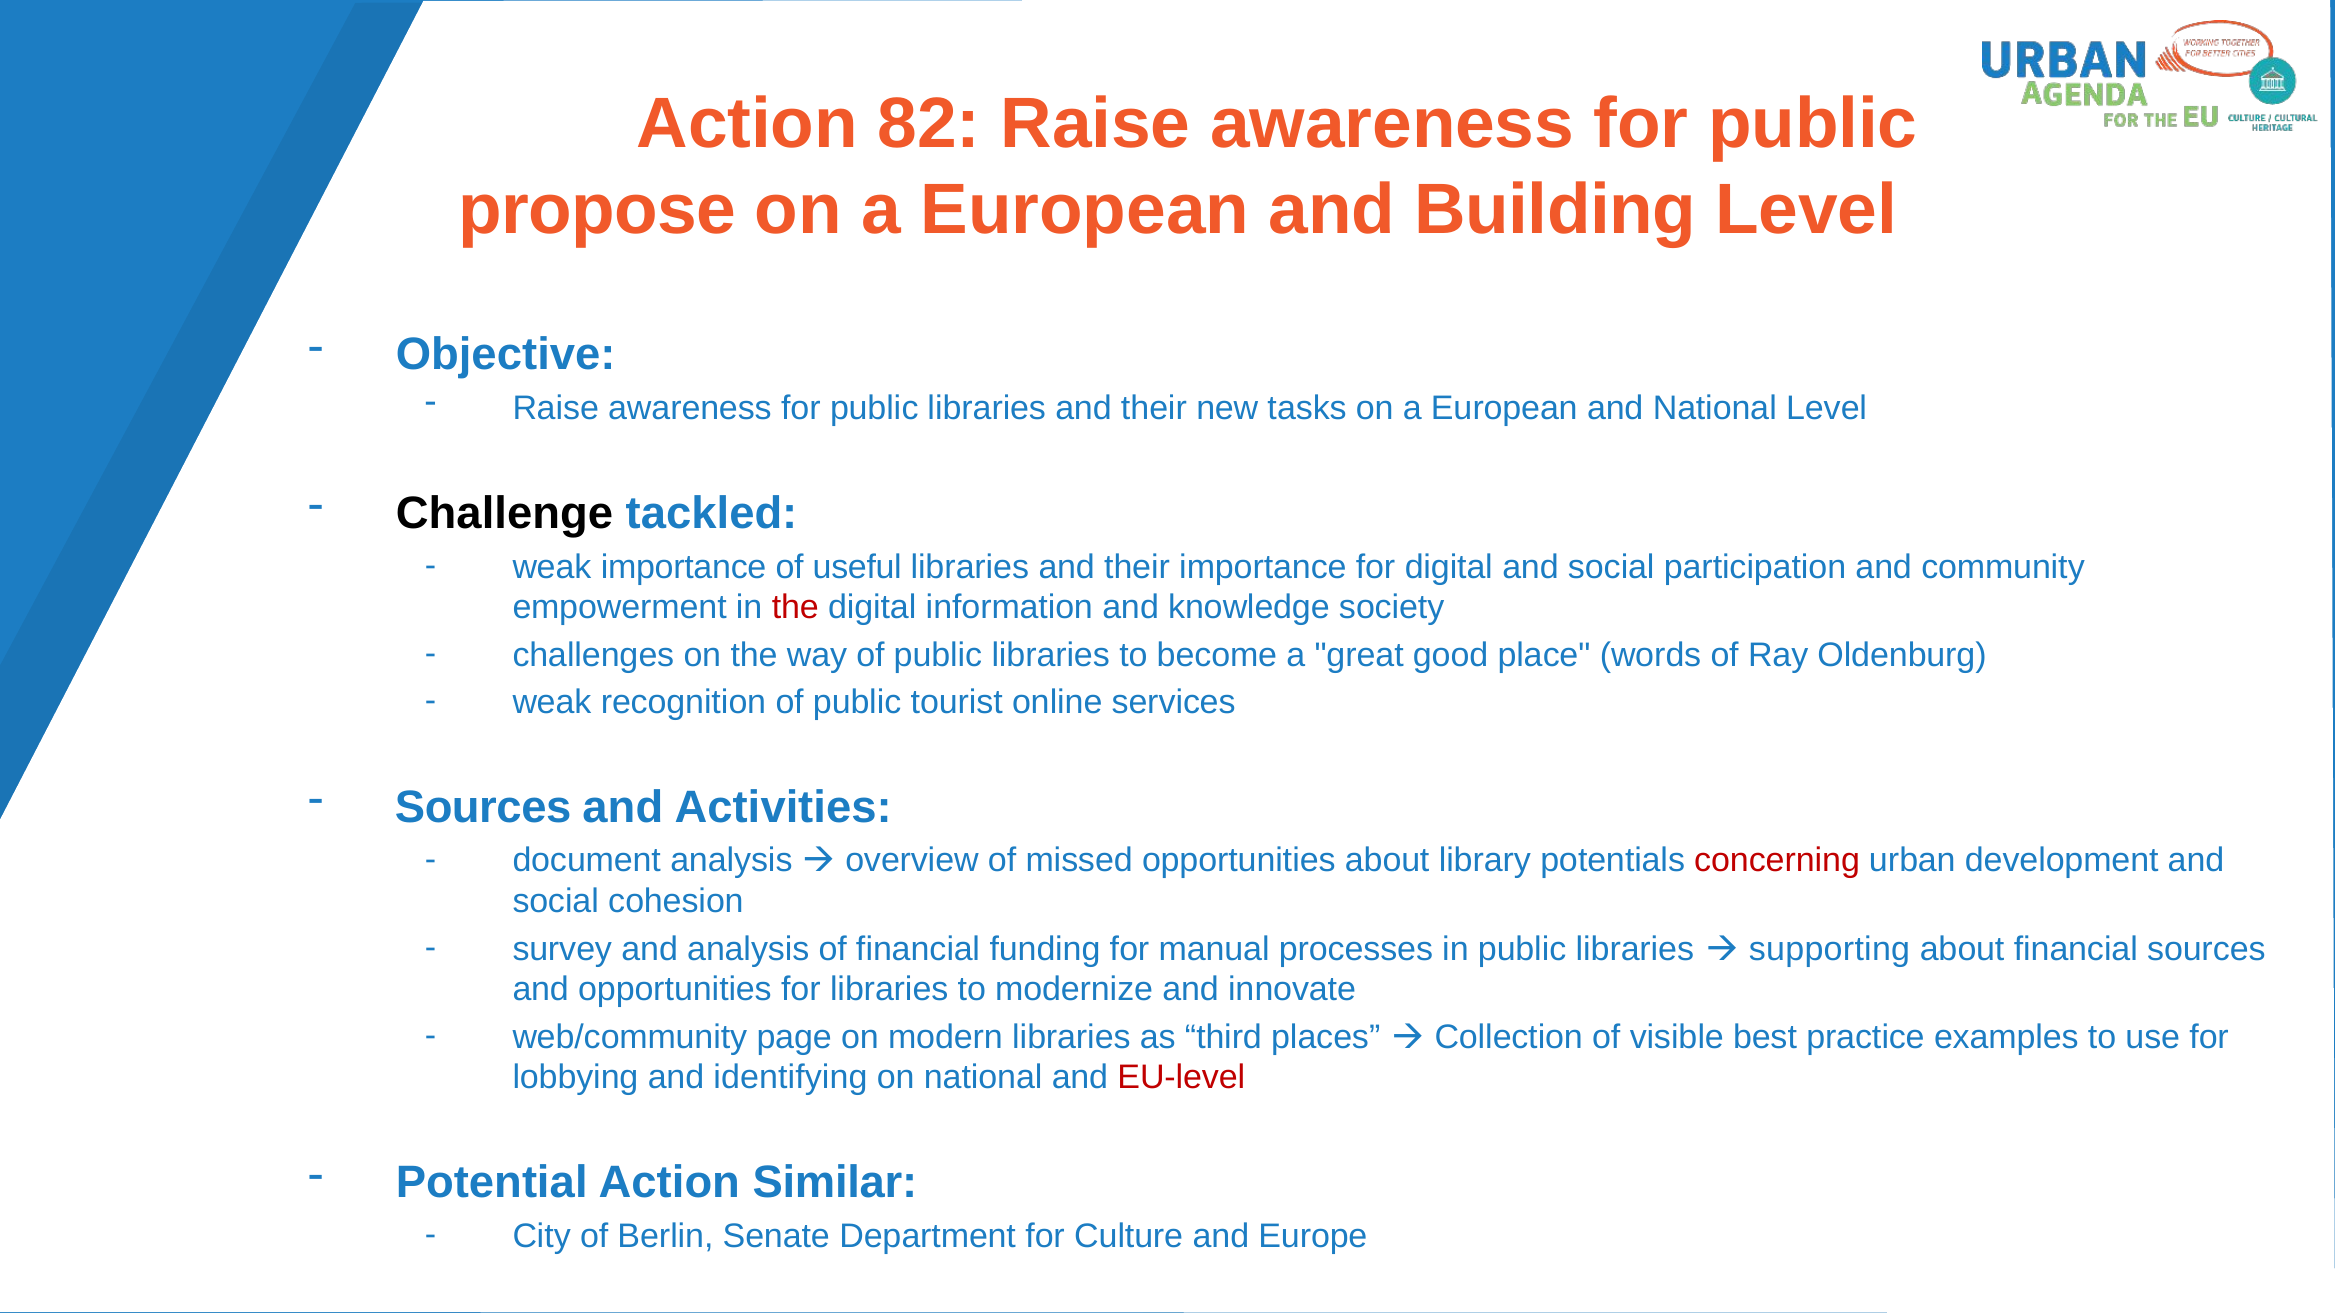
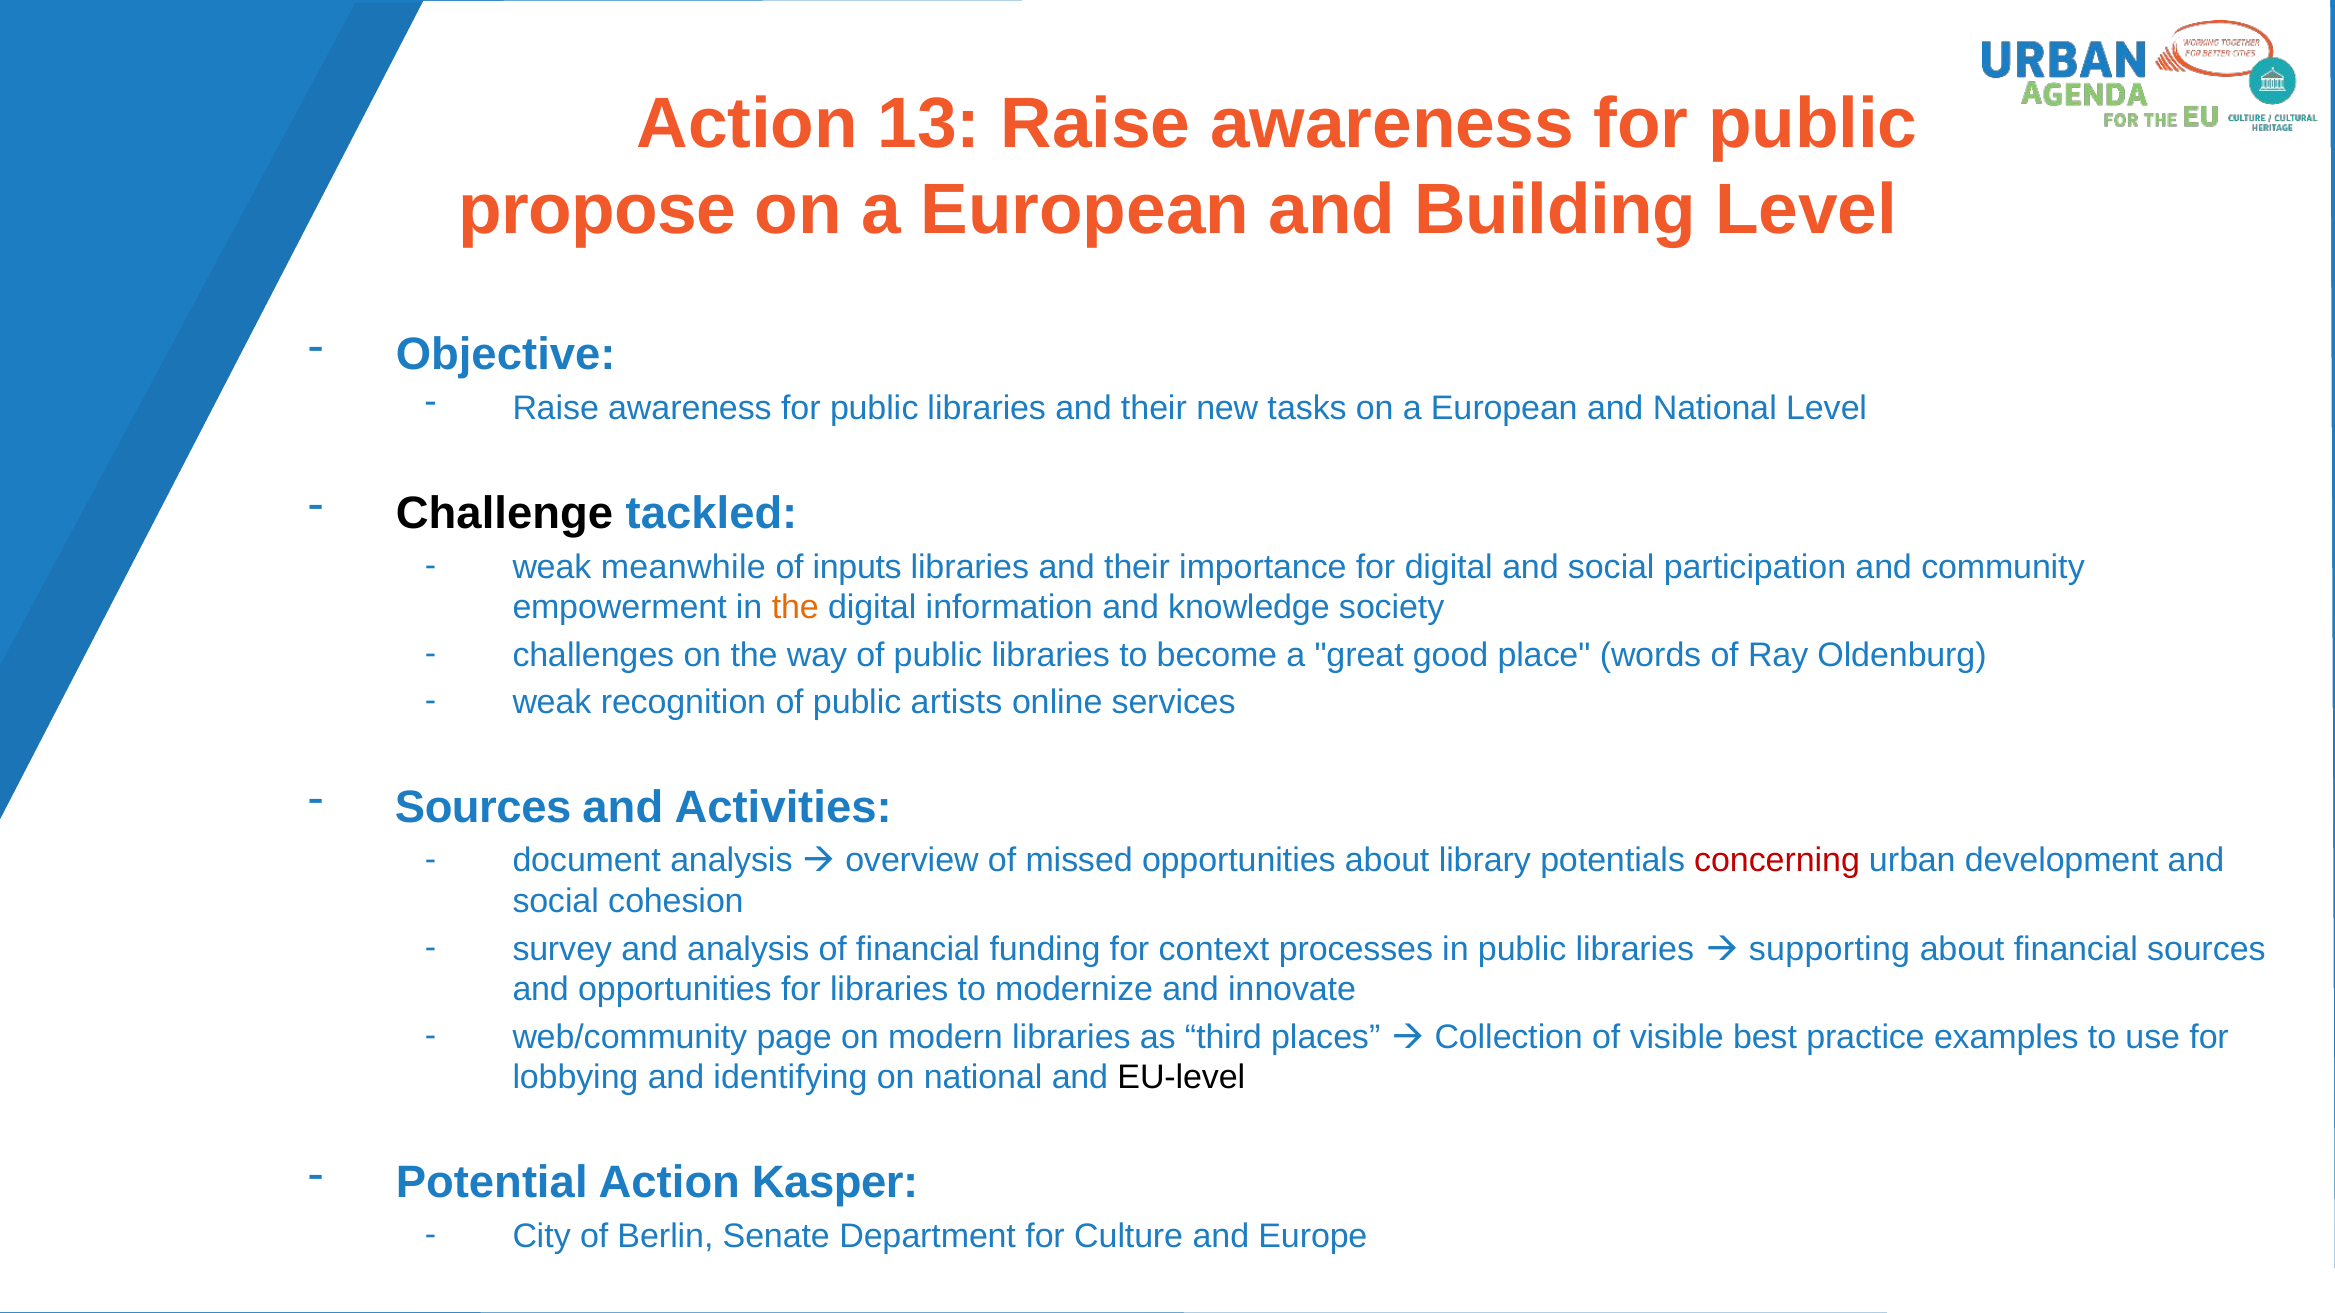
82: 82 -> 13 (929, 124)
weak importance: importance -> meanwhile (683, 567)
useful: useful -> inputs (857, 567)
the colour: red -> orange (795, 608)
tourist: tourist -> artists (957, 703)
manual: manual -> context (1214, 949)
EU-level colour: red -> black (1181, 1078)
Similar: Similar -> Kasper (835, 1183)
